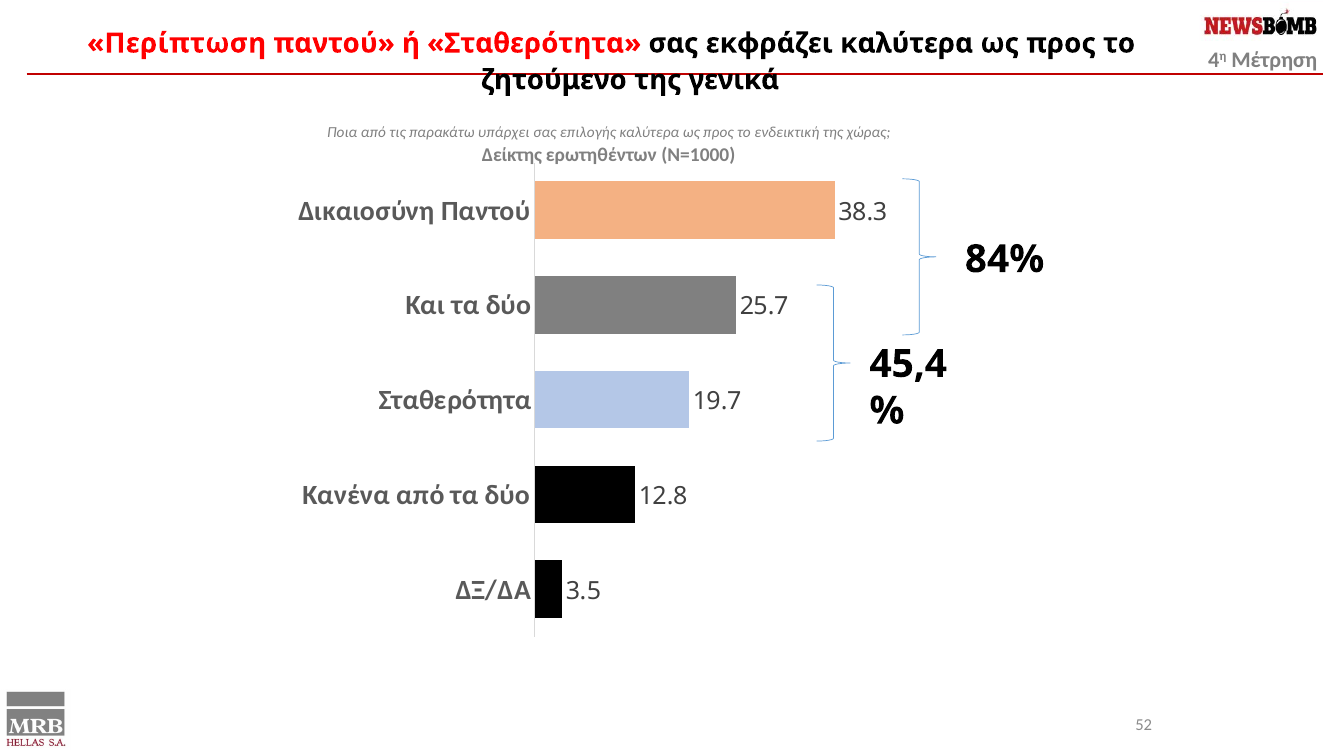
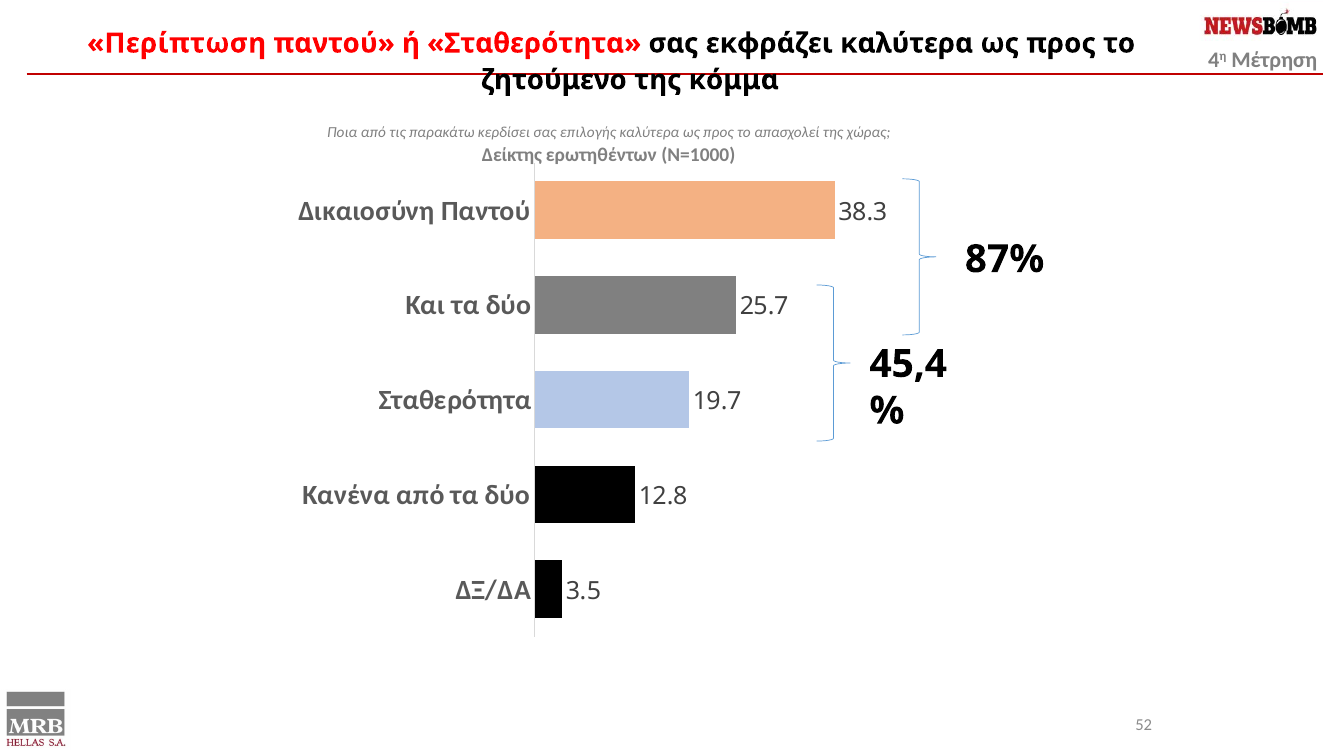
γενικά: γενικά -> κόμμα (734, 80)
υπάρχει: υπάρχει -> κερδίσει (504, 132)
ενδεικτική: ενδεικτική -> απασχολεί (787, 132)
84%: 84% -> 87% (1005, 259)
